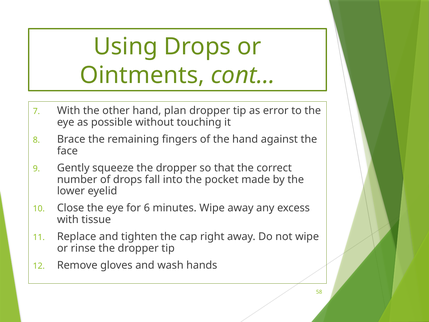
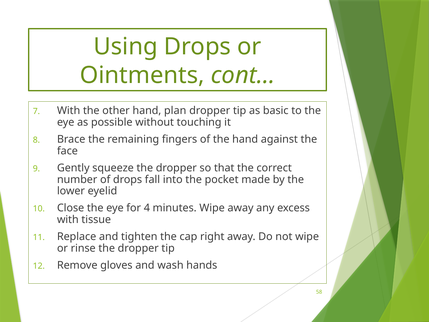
error: error -> basic (276, 111)
6: 6 -> 4 (147, 208)
